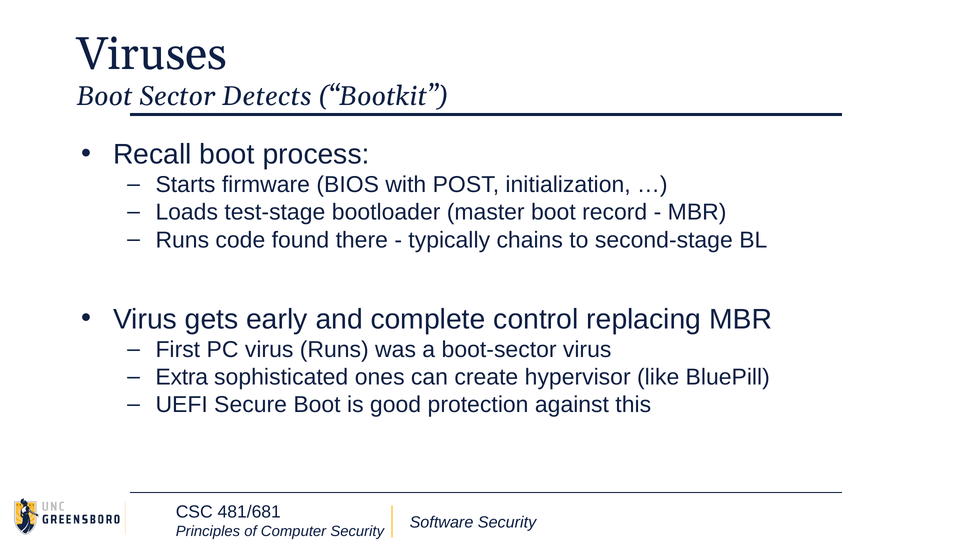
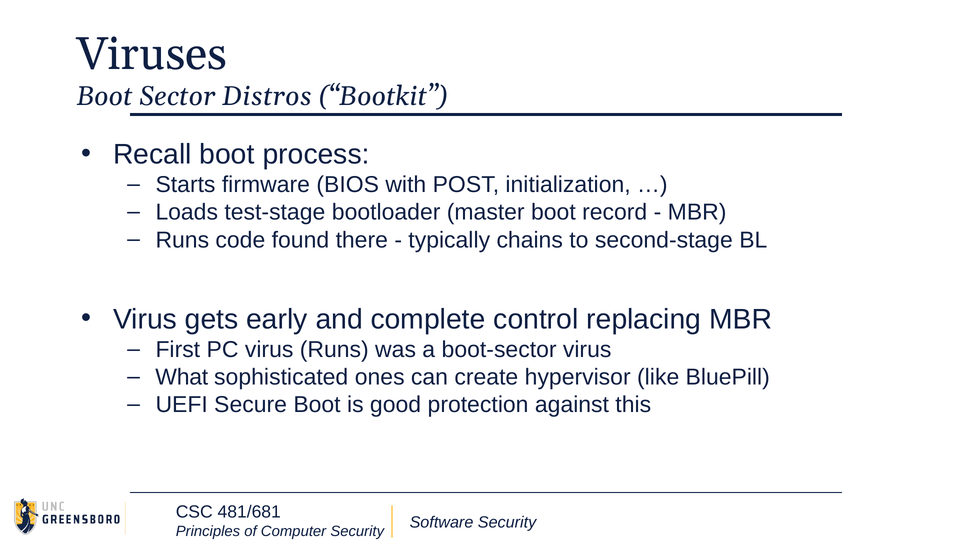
Detects: Detects -> Distros (267, 96)
Extra: Extra -> What (182, 377)
